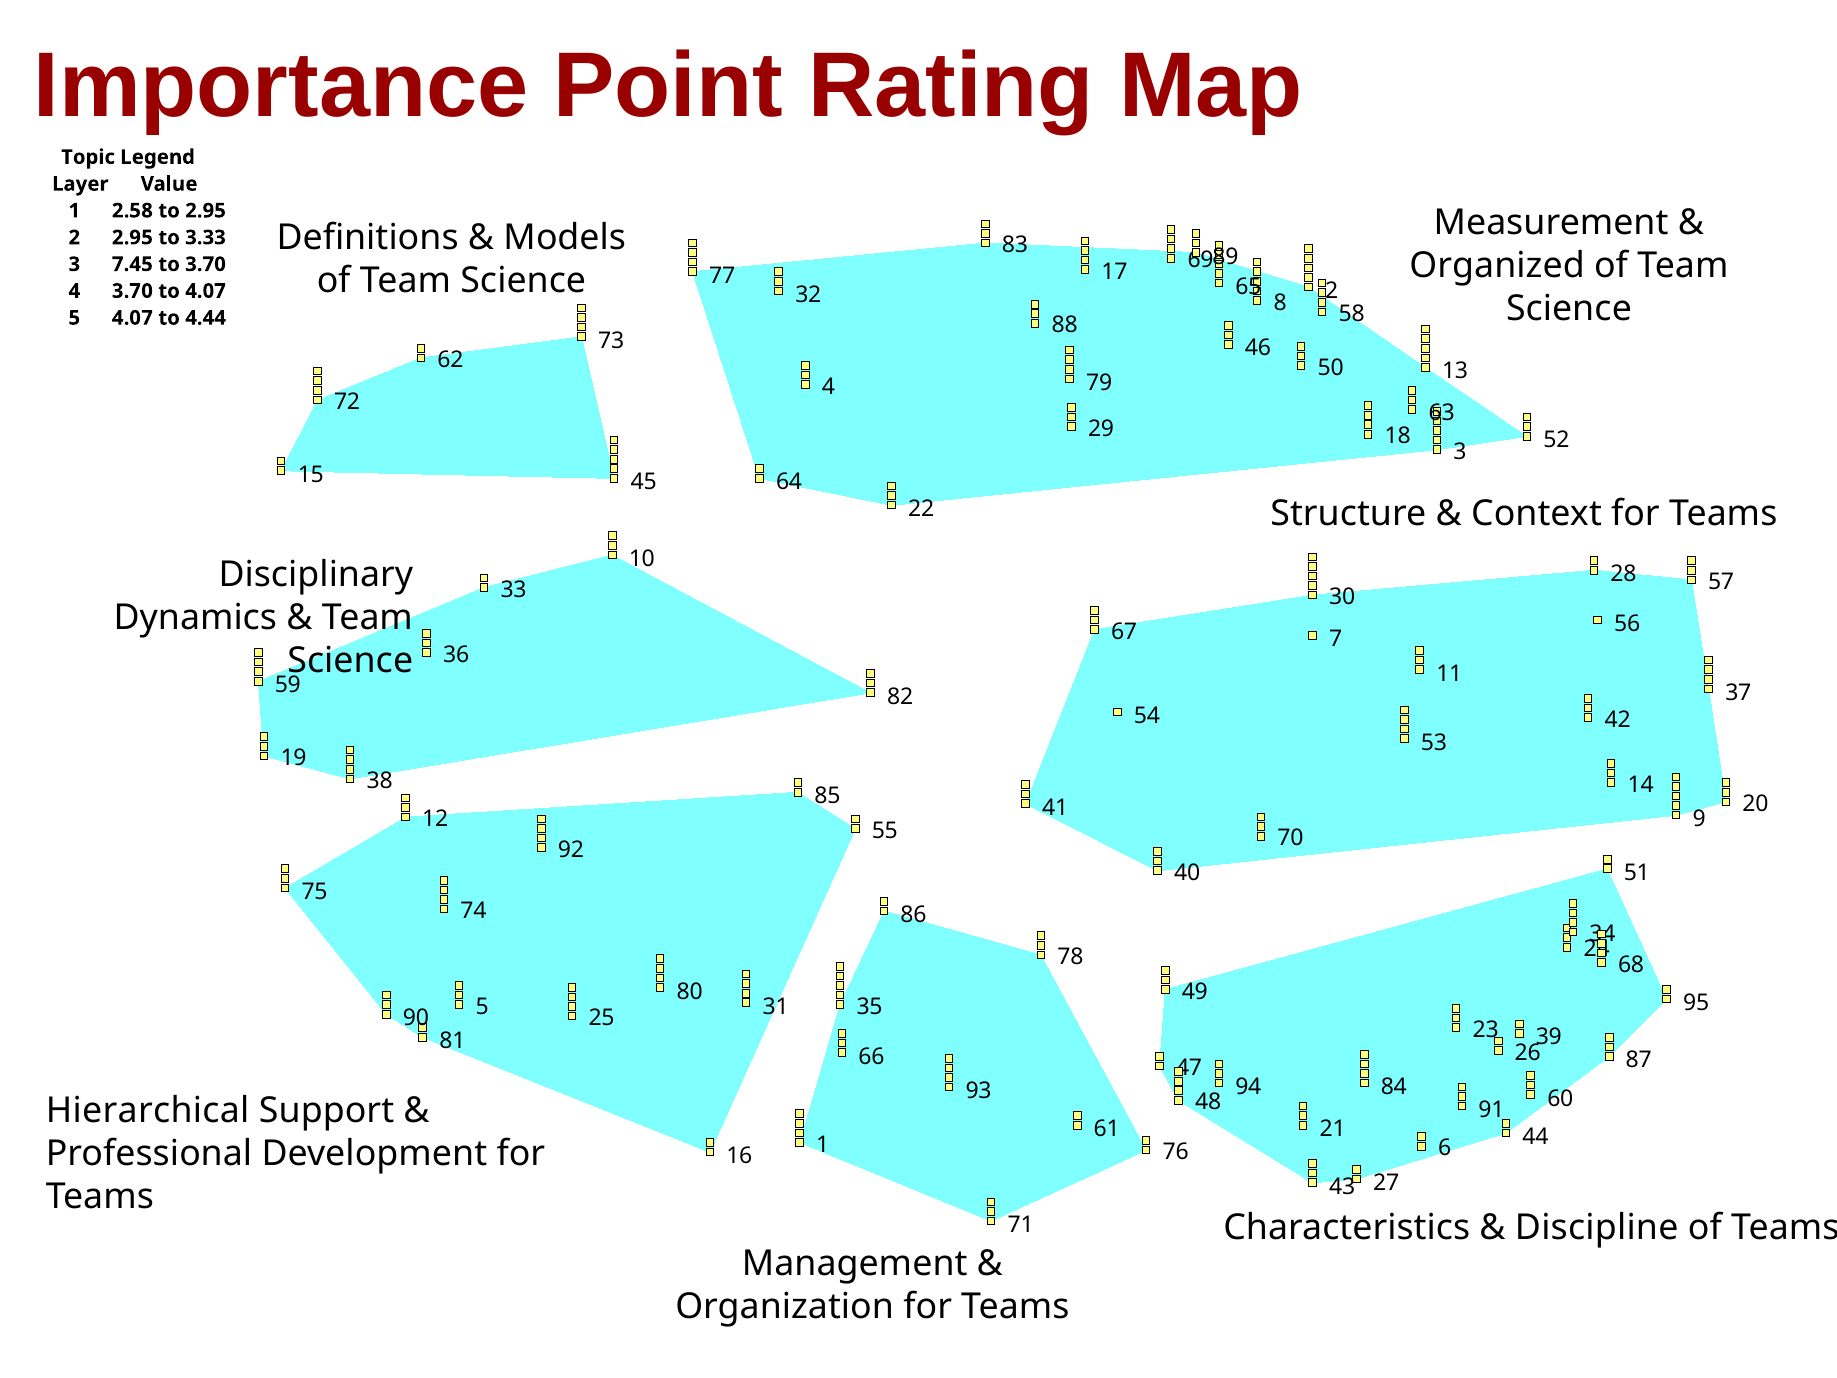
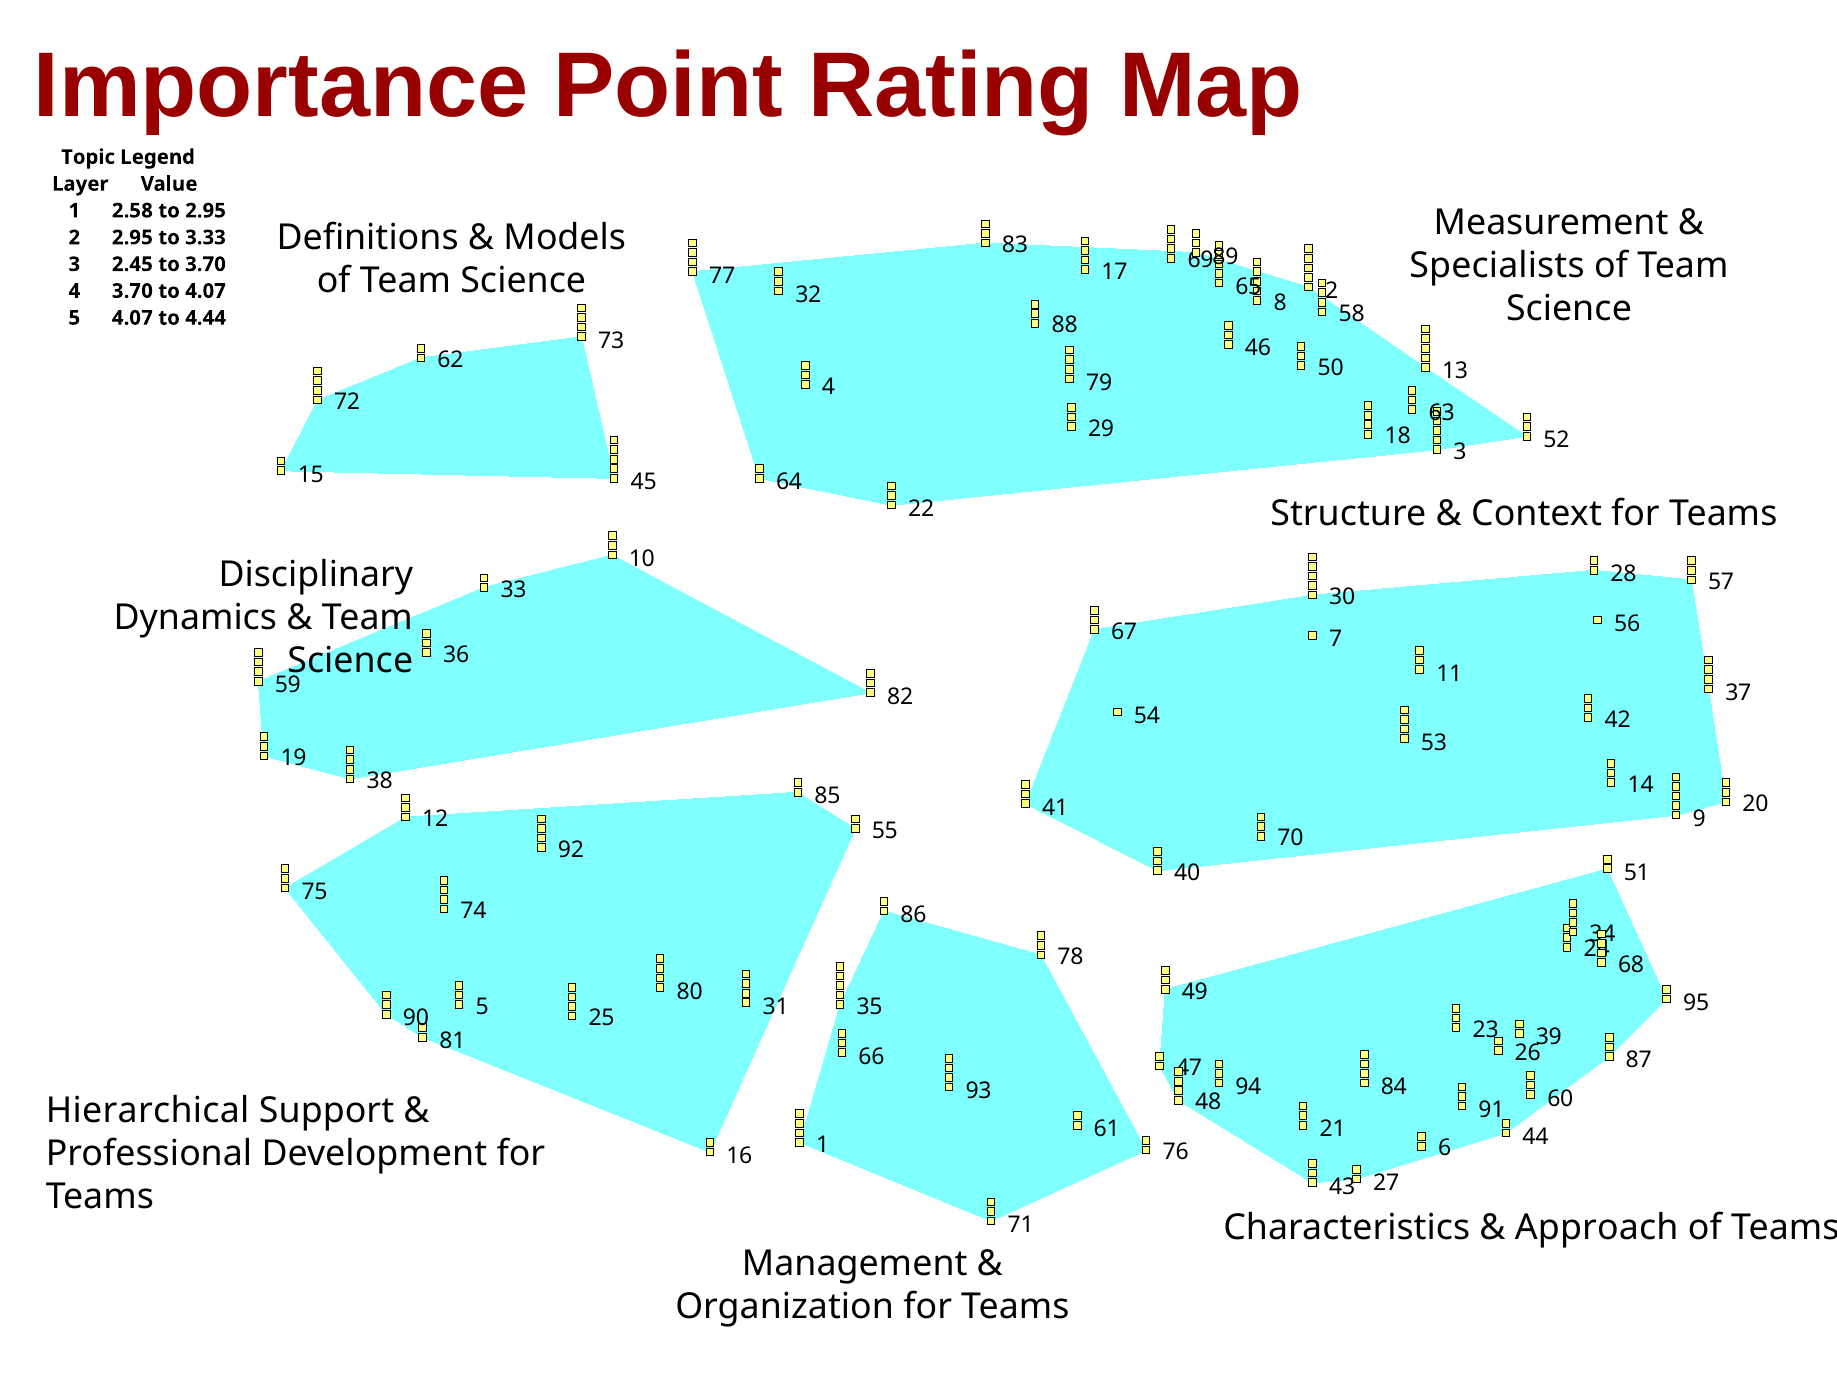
Organized: Organized -> Specialists (1497, 266)
7.45: 7.45 -> 2.45 (132, 264)
Discipline: Discipline -> Approach (1597, 1228)
